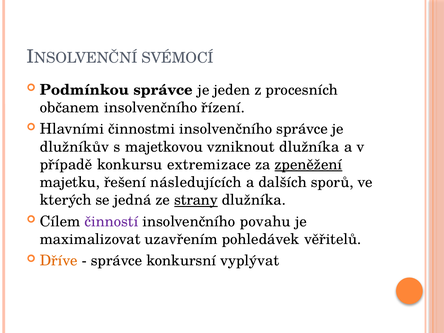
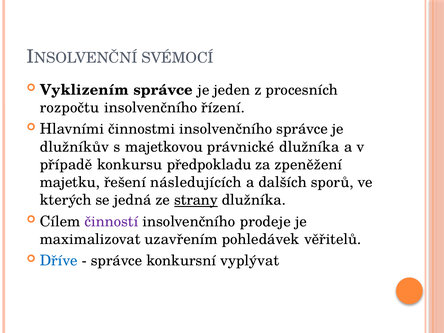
Podmínkou: Podmínkou -> Vyklizením (84, 90)
občanem: občanem -> rozpočtu (70, 108)
vzniknout: vzniknout -> právnické (241, 147)
extremizace: extremizace -> předpokladu (209, 165)
zpeněžení underline: present -> none (308, 165)
povahu: povahu -> prodeje (265, 222)
Dříve colour: orange -> blue (59, 261)
